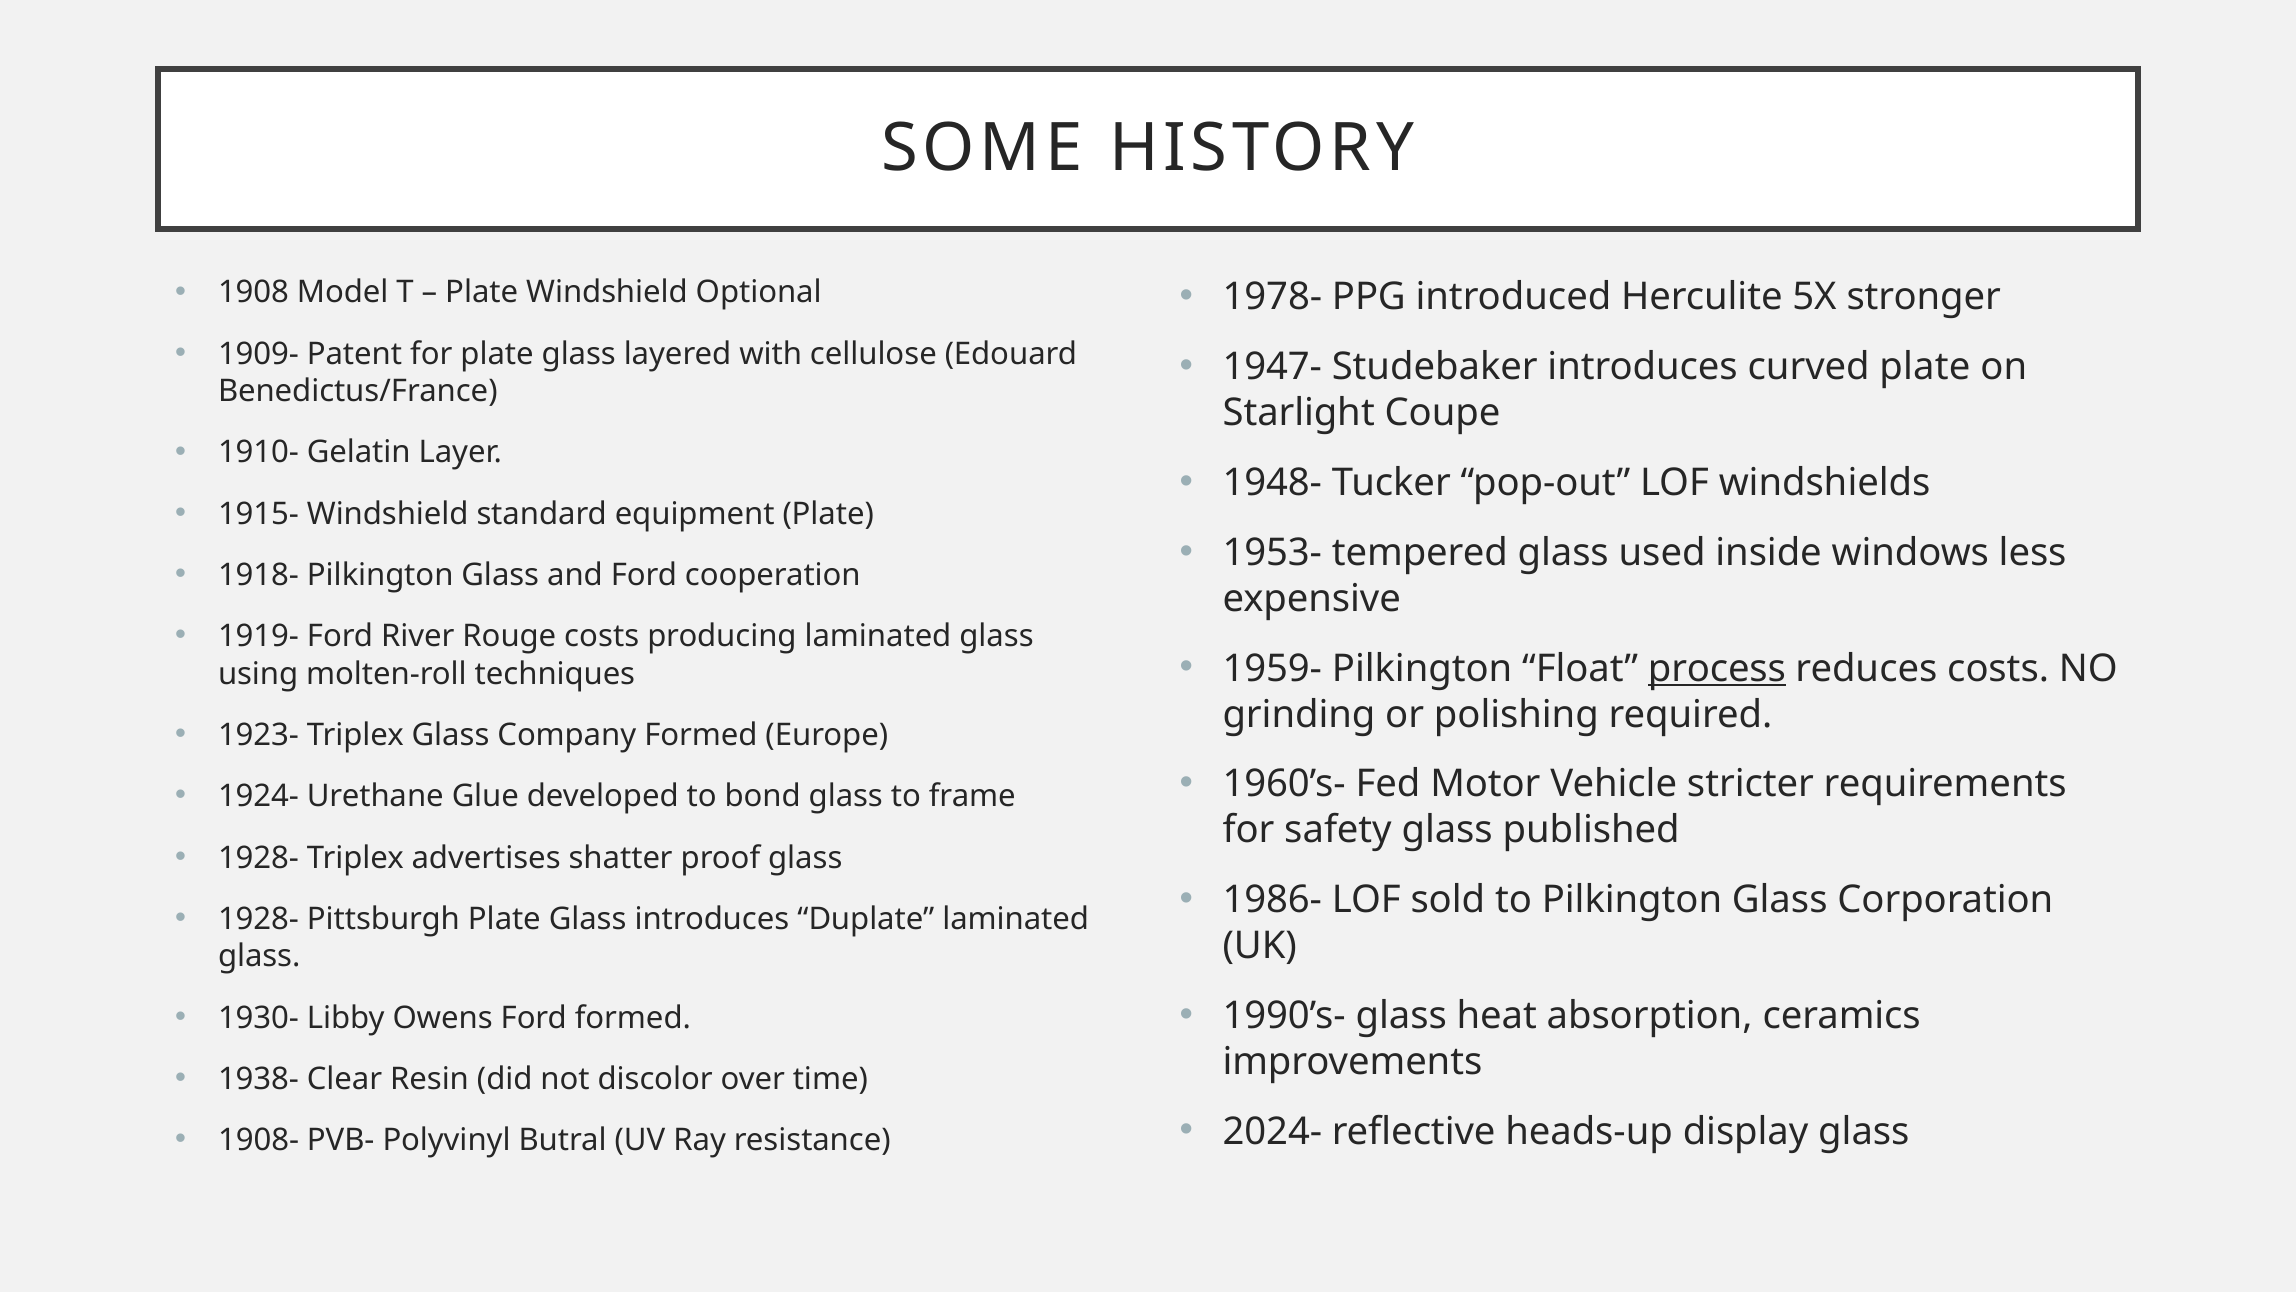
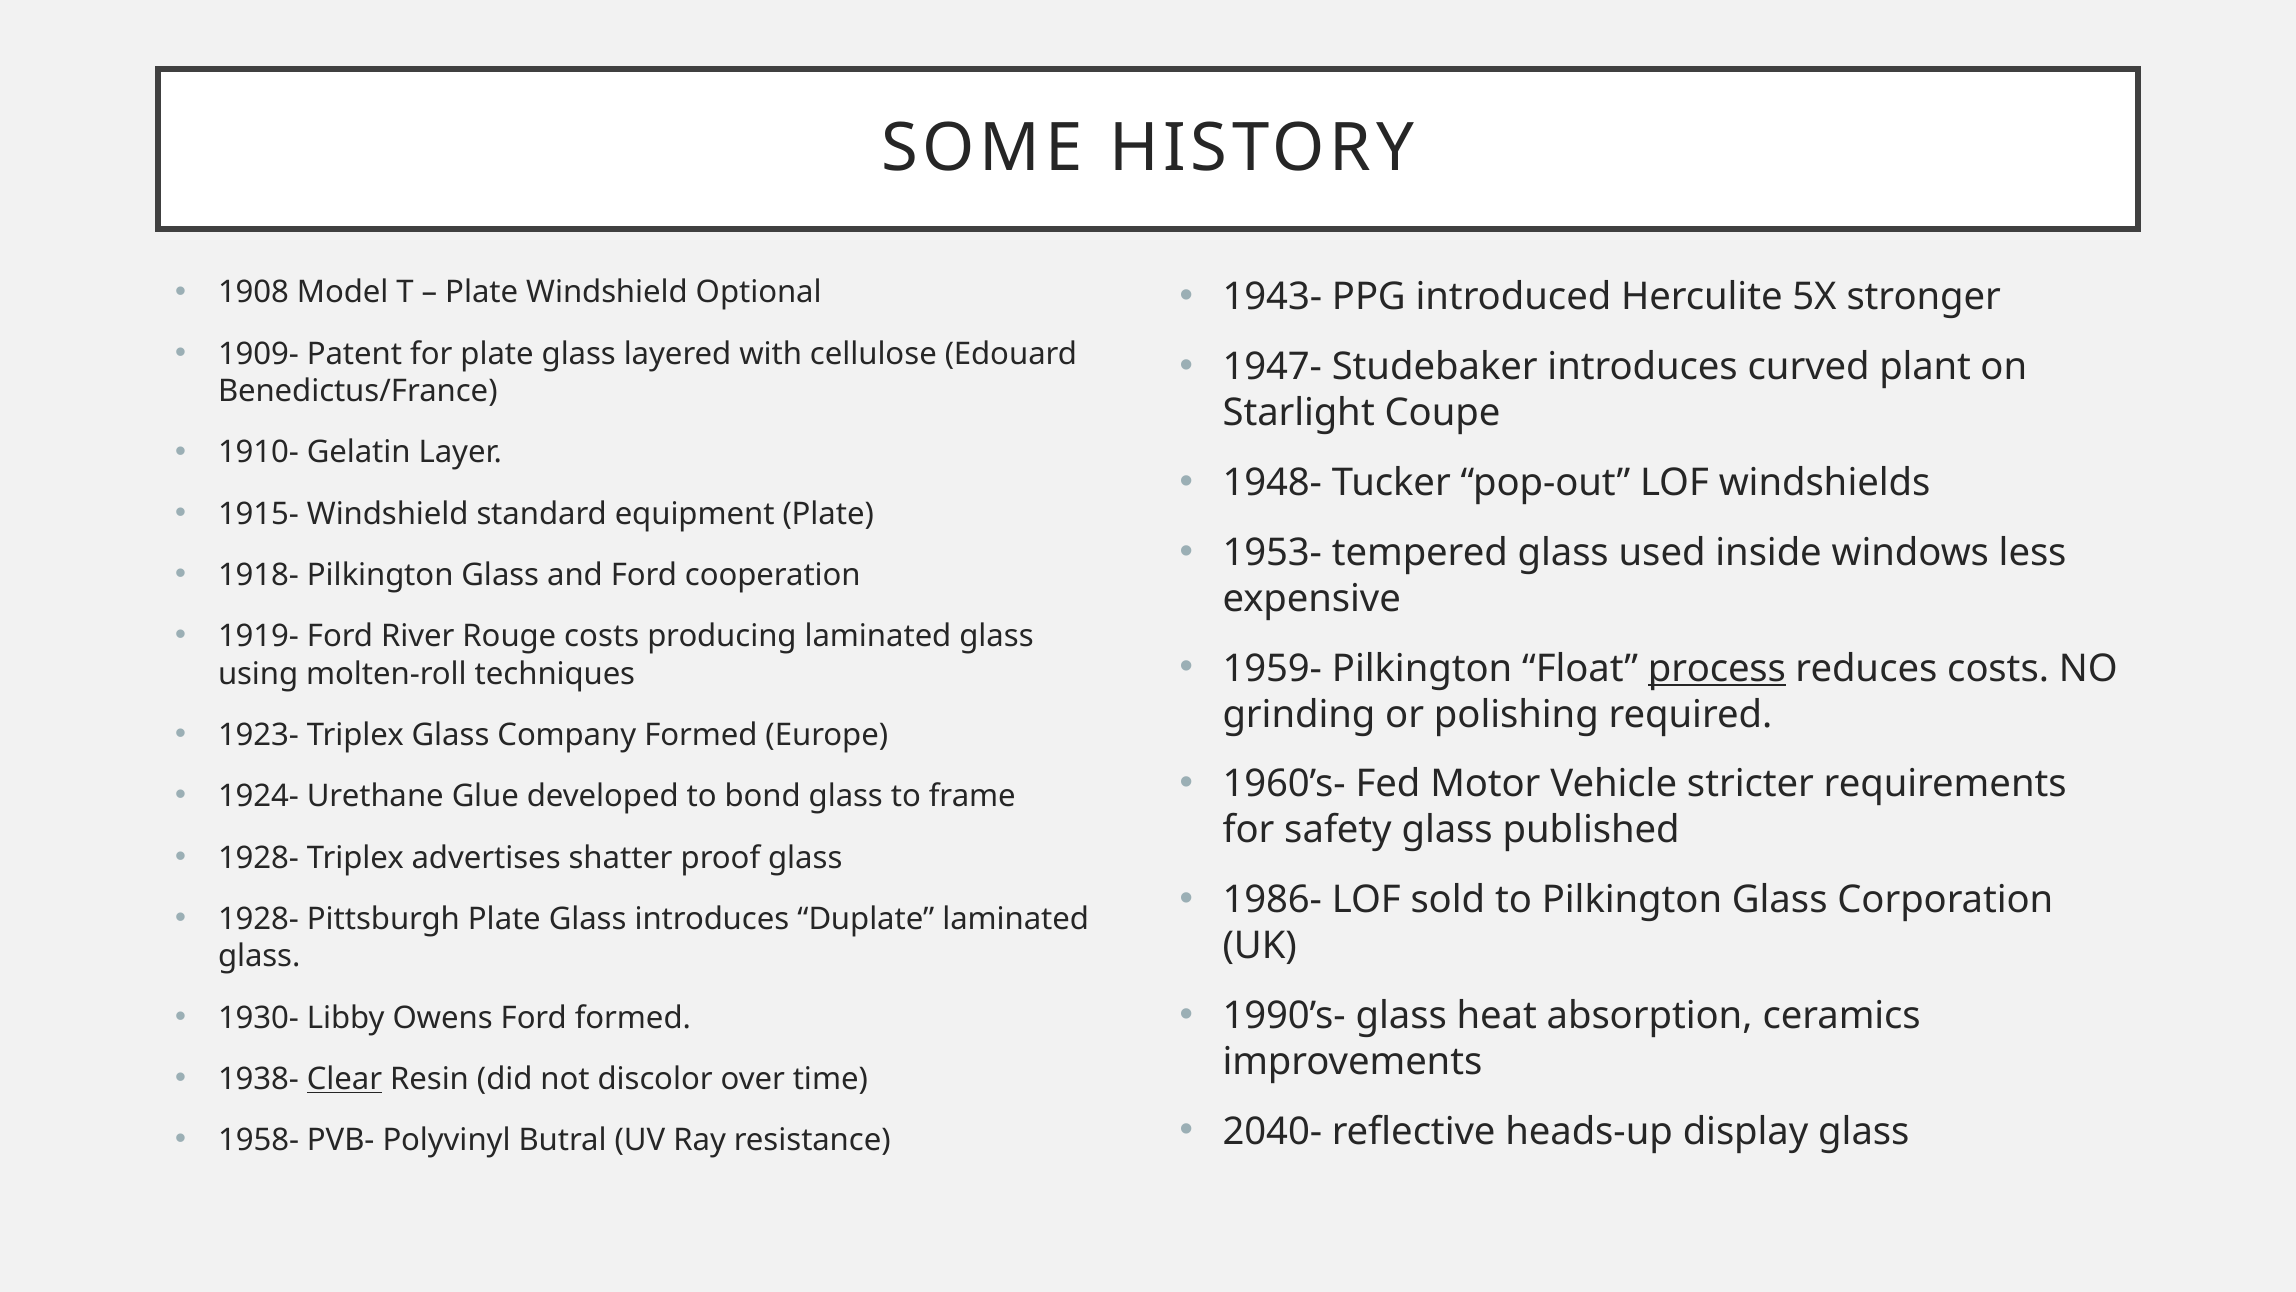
1978-: 1978- -> 1943- (1272, 297)
curved plate: plate -> plant (1925, 367)
Clear underline: none -> present (344, 1079)
2024-: 2024- -> 2040- (1272, 1131)
1908-: 1908- -> 1958- (259, 1140)
